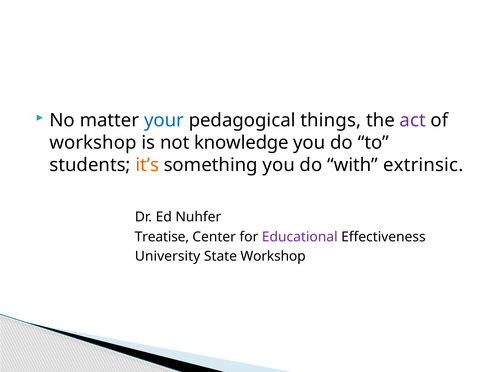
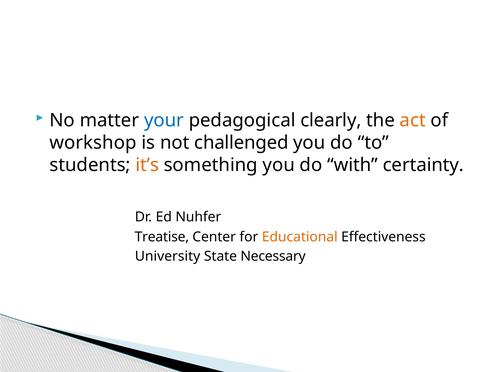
things: things -> clearly (331, 120)
act colour: purple -> orange (413, 120)
knowledge: knowledge -> challenged (241, 143)
extrinsic: extrinsic -> certainty (423, 165)
Educational colour: purple -> orange (300, 237)
State Workshop: Workshop -> Necessary (273, 256)
